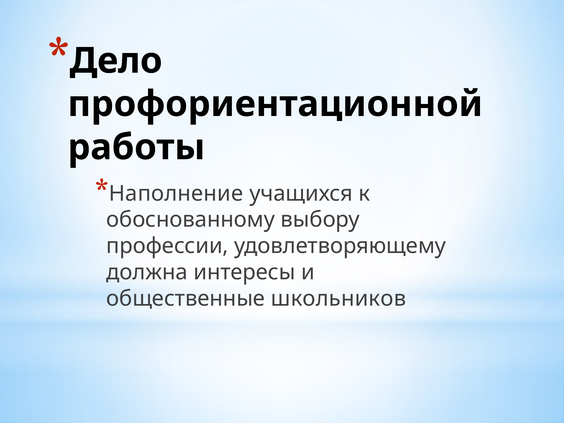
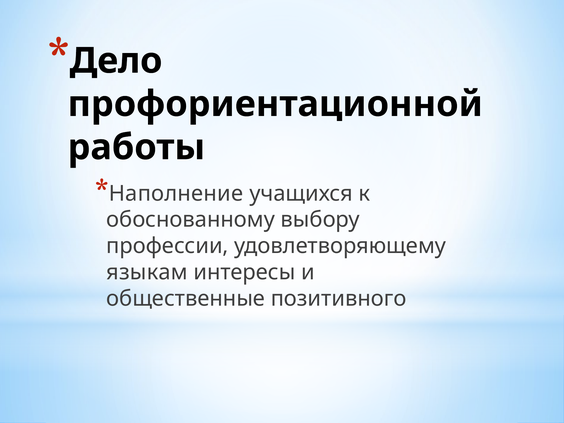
должна: должна -> языкам (147, 272)
школьников: школьников -> позитивного (339, 299)
